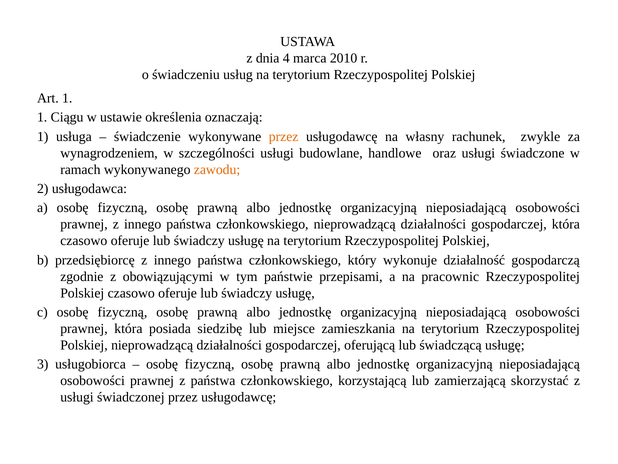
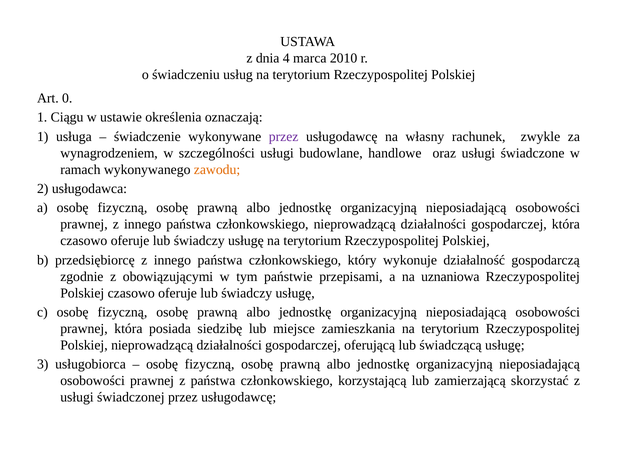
Art 1: 1 -> 0 (67, 98)
przez colour: orange -> purple (284, 136)
pracownic: pracownic -> uznaniowa (450, 276)
